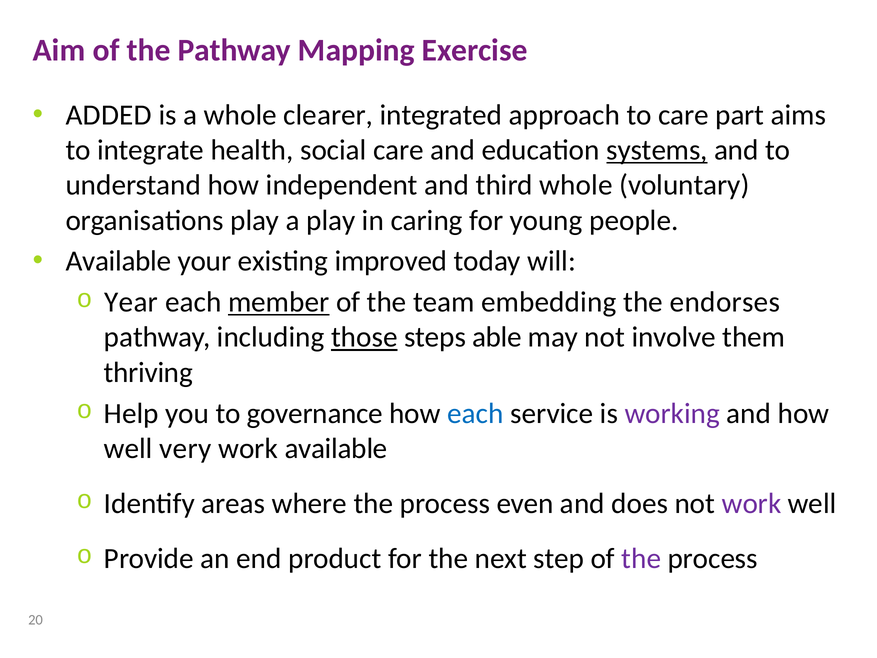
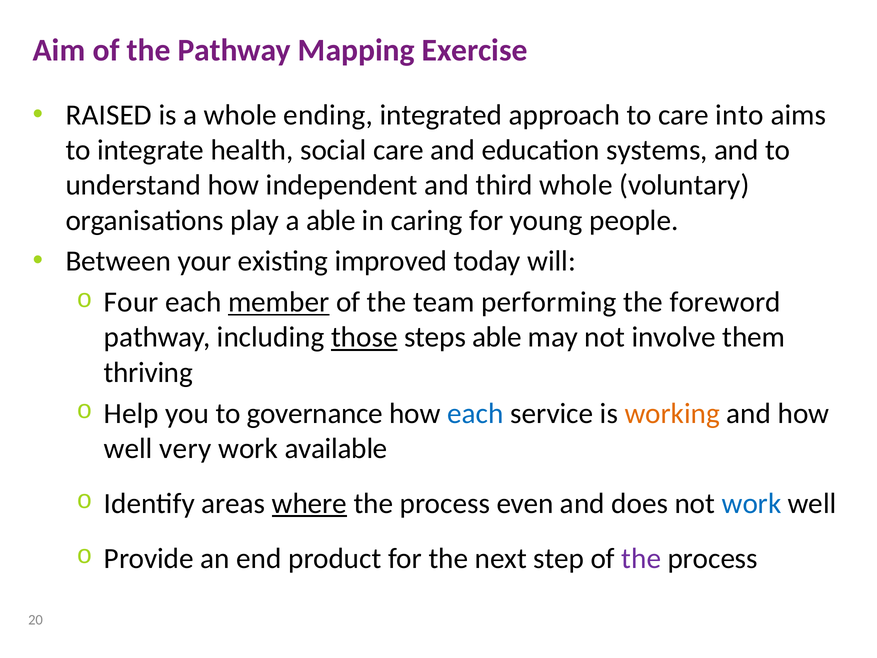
ADDED: ADDED -> RAISED (109, 115)
clearer: clearer -> ending (328, 115)
part: part -> into (740, 115)
systems underline: present -> none (657, 150)
a play: play -> able (331, 220)
Available: Available -> Between (118, 261)
Year: Year -> Four (131, 302)
embedding: embedding -> performing (549, 302)
endorses: endorses -> foreword (725, 302)
working colour: purple -> orange (672, 413)
where underline: none -> present (309, 503)
work colour: purple -> blue (751, 503)
